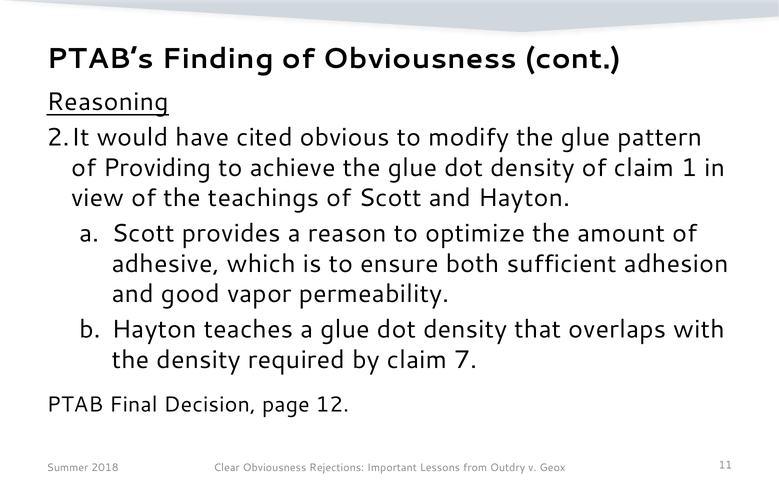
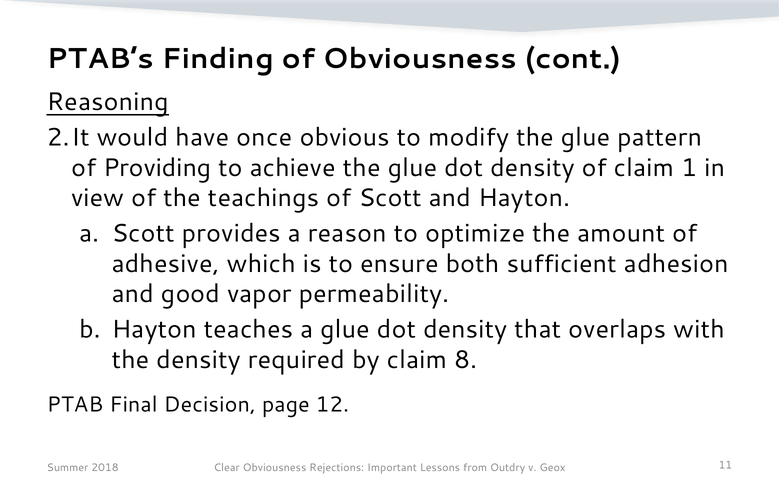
cited: cited -> once (264, 137)
7: 7 -> 8 (466, 360)
